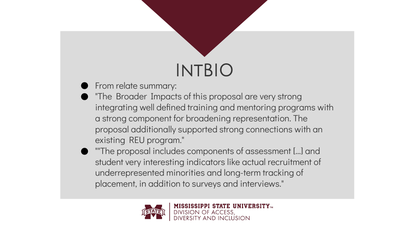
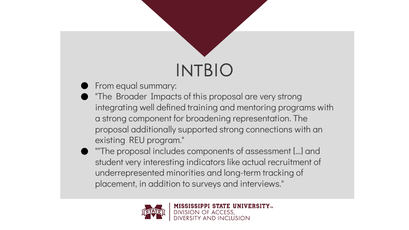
relate: relate -> equal (127, 86)
